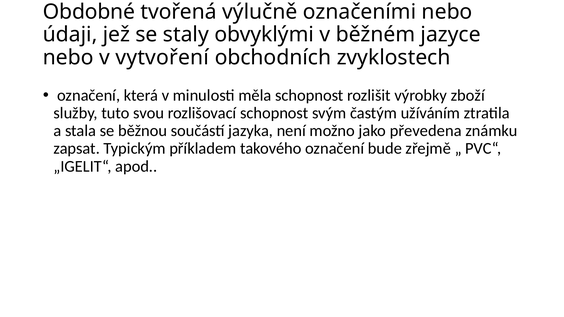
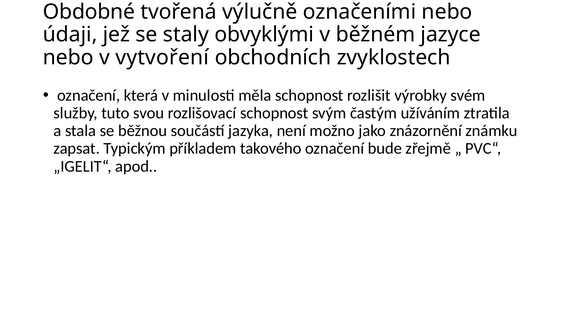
zboží: zboží -> svém (468, 95)
převedena: převedena -> znázornění (426, 131)
